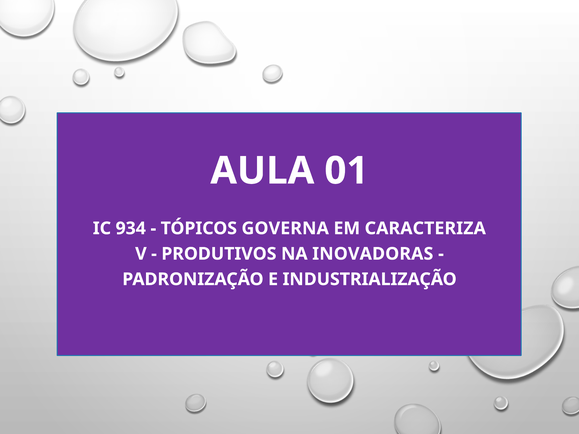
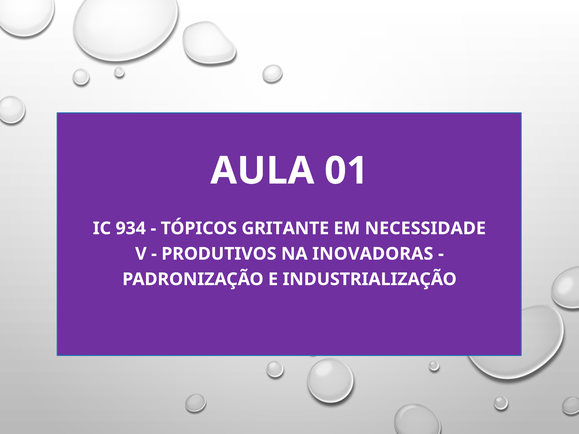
GOVERNA: GOVERNA -> GRITANTE (285, 228)
CARACTERIZA: CARACTERIZA -> NECESSIDADE (425, 228)
